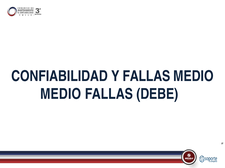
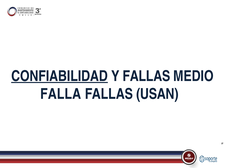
CONFIABILIDAD underline: none -> present (59, 76)
MEDIO: MEDIO -> FALLA (61, 94)
DEBE: DEBE -> USAN (157, 94)
